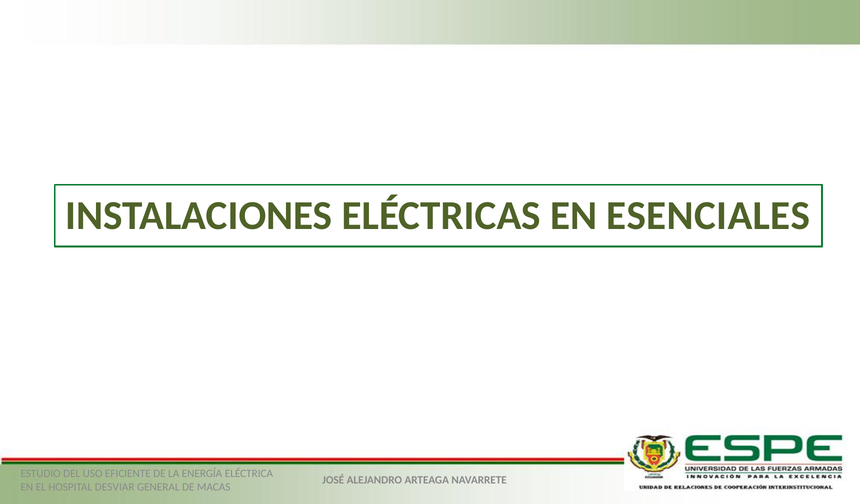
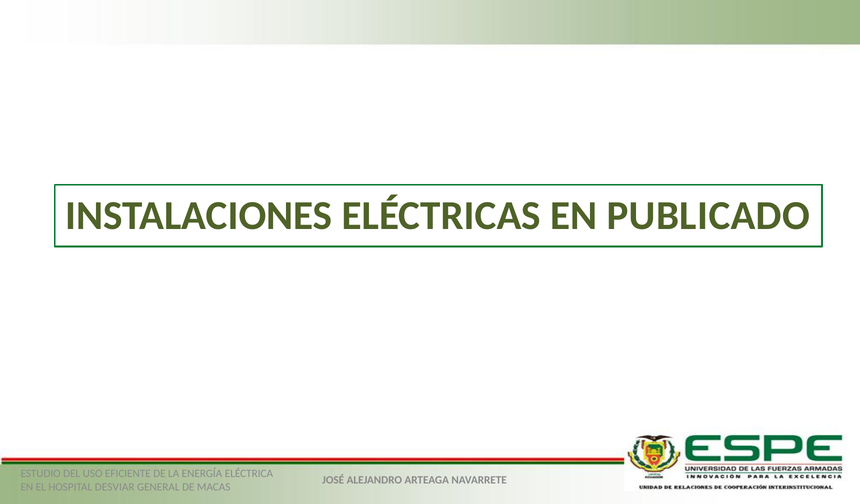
ESENCIALES: ESENCIALES -> PUBLICADO (708, 216)
